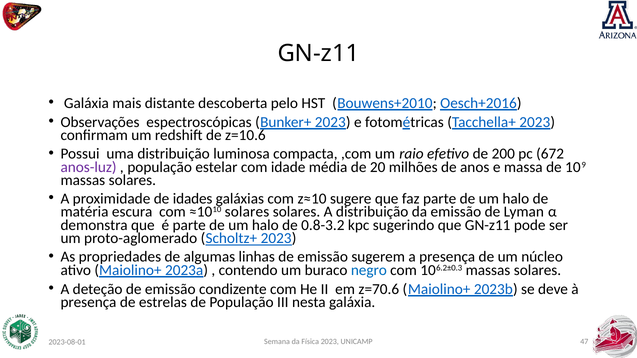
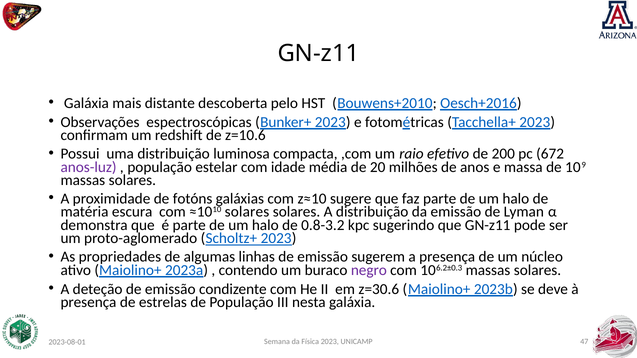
idades: idades -> fotóns (193, 199)
negro colour: blue -> purple (369, 271)
z=70.6: z=70.6 -> z=30.6 (379, 289)
